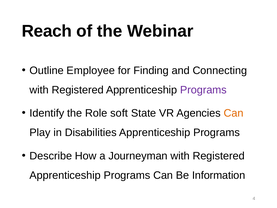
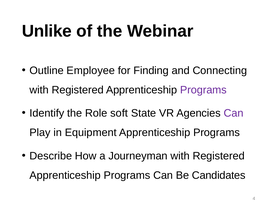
Reach: Reach -> Unlike (47, 31)
Can colour: orange -> purple (234, 113)
Disabilities: Disabilities -> Equipment (91, 132)
Information: Information -> Candidates (219, 175)
